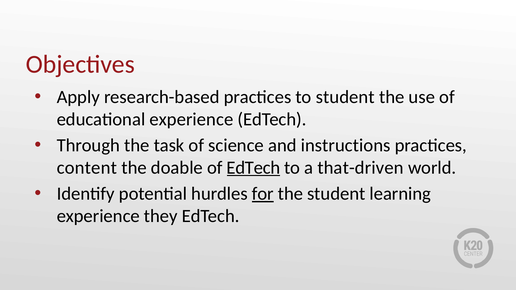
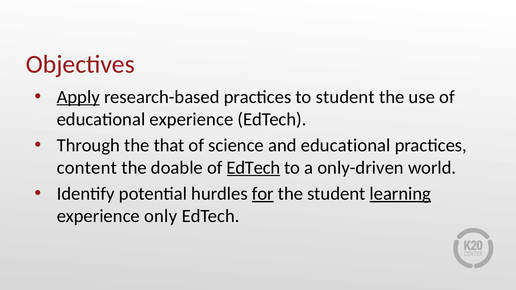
Apply underline: none -> present (78, 97)
task: task -> that (169, 145)
and instructions: instructions -> educational (346, 145)
that-driven: that-driven -> only-driven (361, 168)
learning underline: none -> present (400, 194)
they: they -> only (161, 216)
